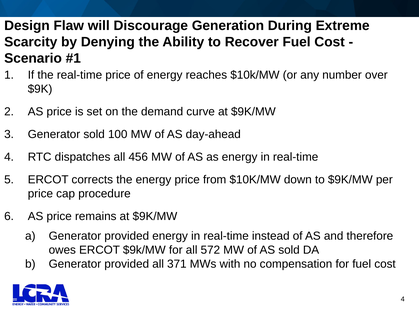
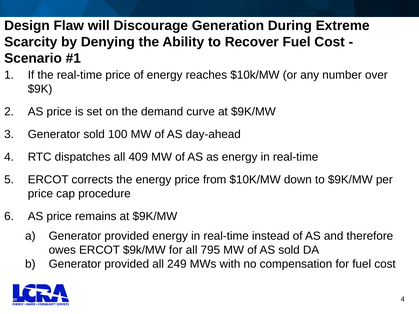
456: 456 -> 409 (138, 157)
572: 572 -> 795 (210, 250)
371: 371 -> 249 (177, 264)
